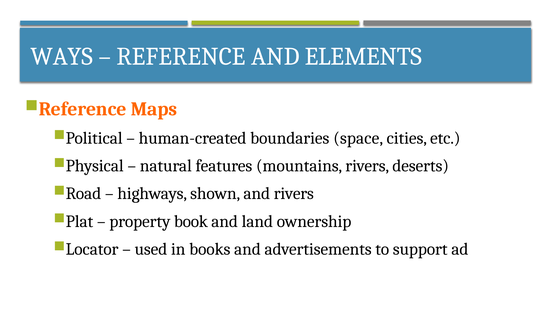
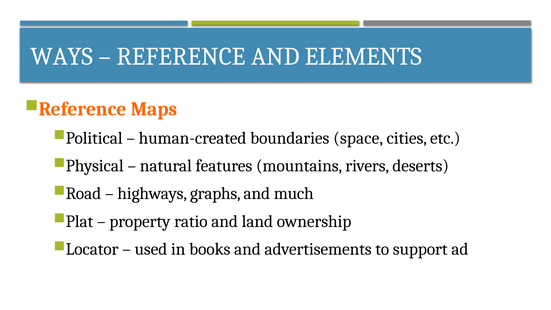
shown: shown -> graphs (215, 194)
and rivers: rivers -> much (294, 194)
book: book -> ratio (191, 221)
